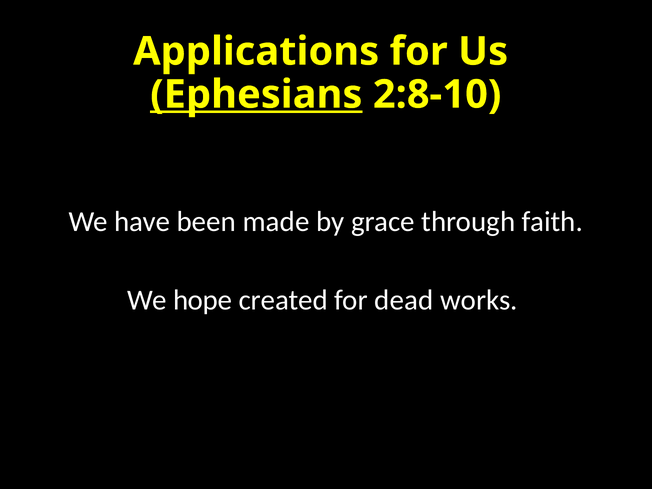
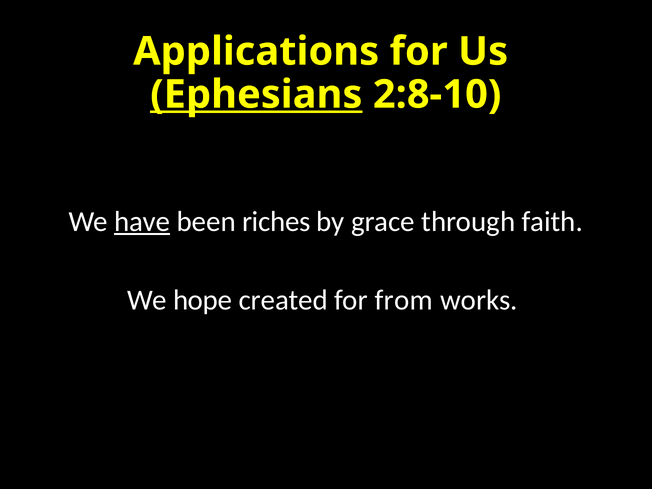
have underline: none -> present (142, 222)
made: made -> riches (276, 222)
dead: dead -> from (404, 300)
